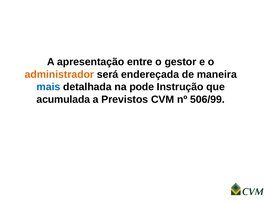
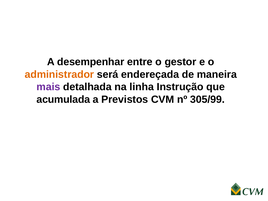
apresentação: apresentação -> desempenhar (91, 62)
mais colour: blue -> purple (48, 87)
pode: pode -> linha (142, 87)
506/99: 506/99 -> 305/99 (207, 99)
